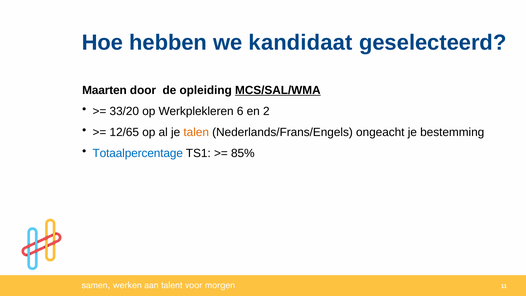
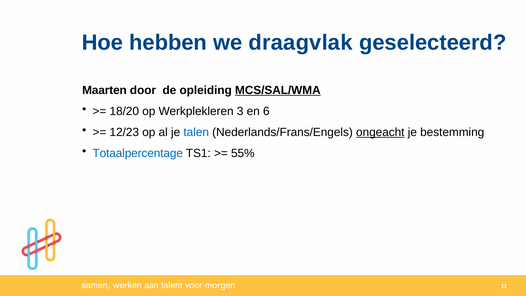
kandidaat: kandidaat -> draagvlak (301, 43)
33/20: 33/20 -> 18/20 (124, 111)
6: 6 -> 3 (240, 111)
2: 2 -> 6 (266, 111)
12/65: 12/65 -> 12/23 (124, 132)
talen colour: orange -> blue (196, 132)
ongeacht underline: none -> present (380, 132)
85%: 85% -> 55% (243, 153)
